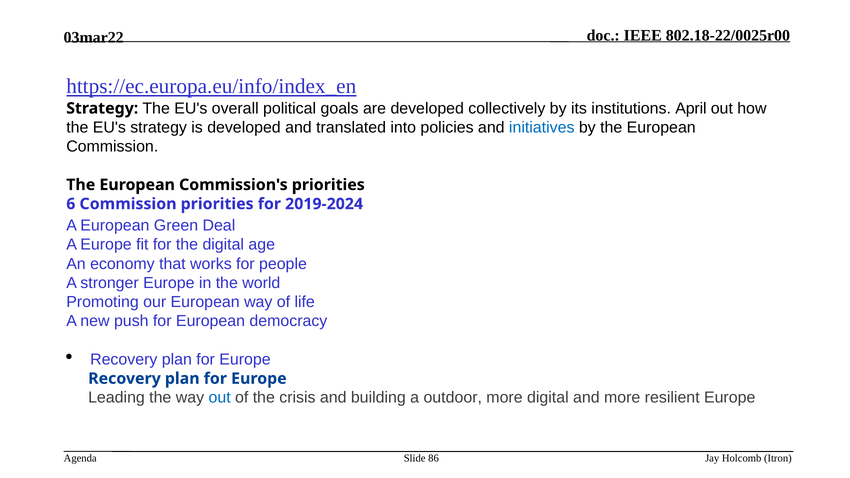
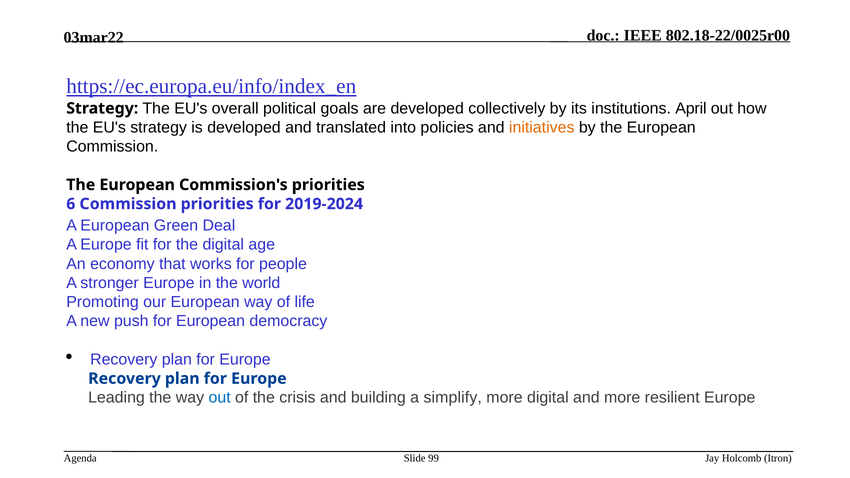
initiatives colour: blue -> orange (542, 127)
outdoor: outdoor -> simplify (453, 398)
86: 86 -> 99 (434, 459)
